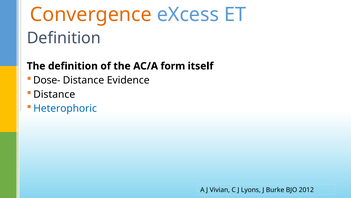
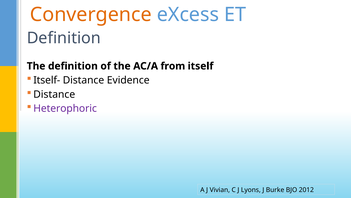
form: form -> from (173, 66)
Dose-: Dose- -> Itself- (47, 80)
Heterophoric colour: blue -> purple (65, 108)
